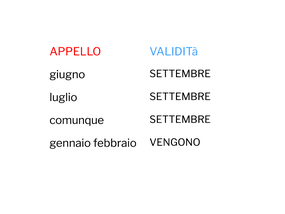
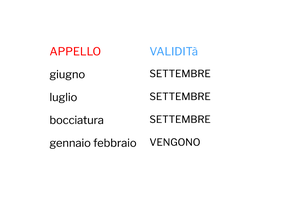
comunque: comunque -> bocciatura (77, 120)
